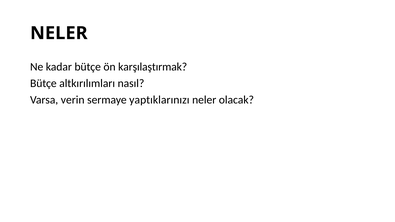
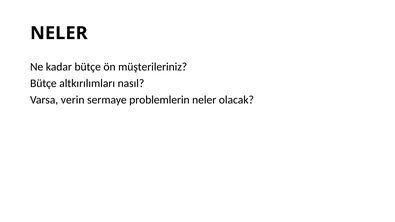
karşılaştırmak: karşılaştırmak -> müşterileriniz (153, 67)
yaptıklarınızı: yaptıklarınızı -> problemlerin (159, 100)
